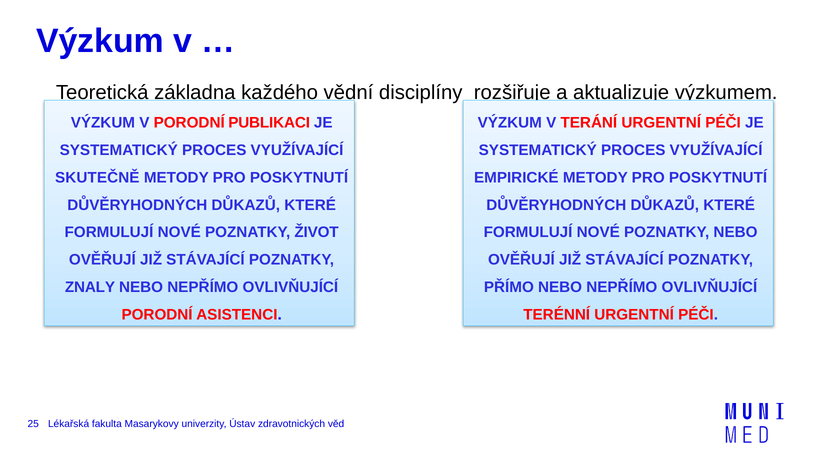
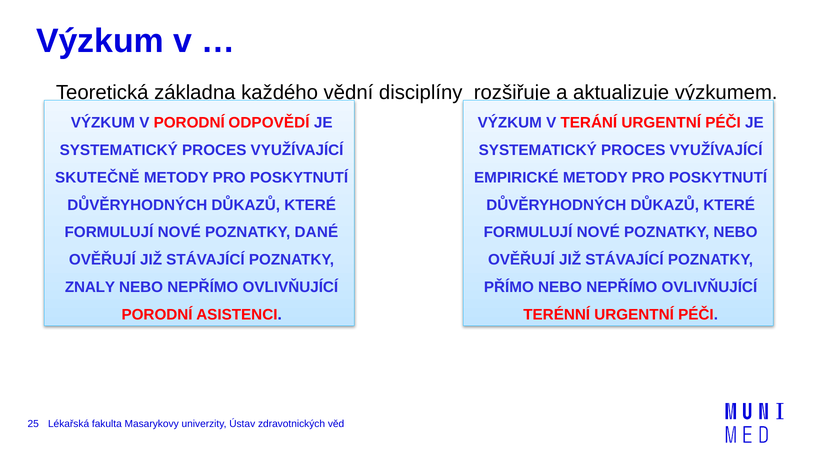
PUBLIKACI: PUBLIKACI -> ODPOVĚDÍ (269, 123)
ŽIVOT: ŽIVOT -> DANÉ (316, 233)
